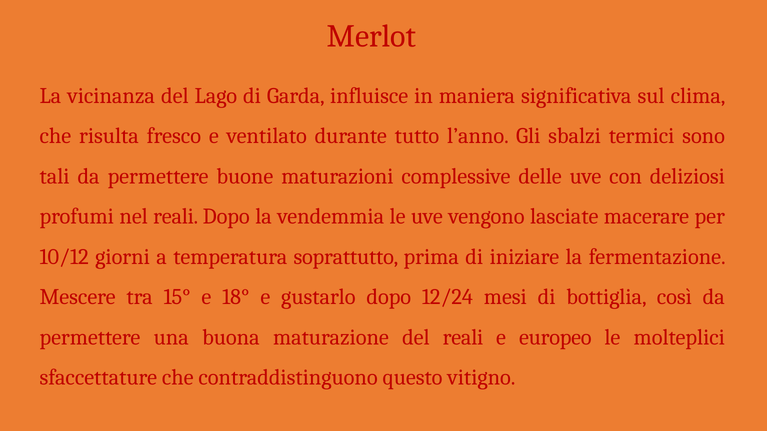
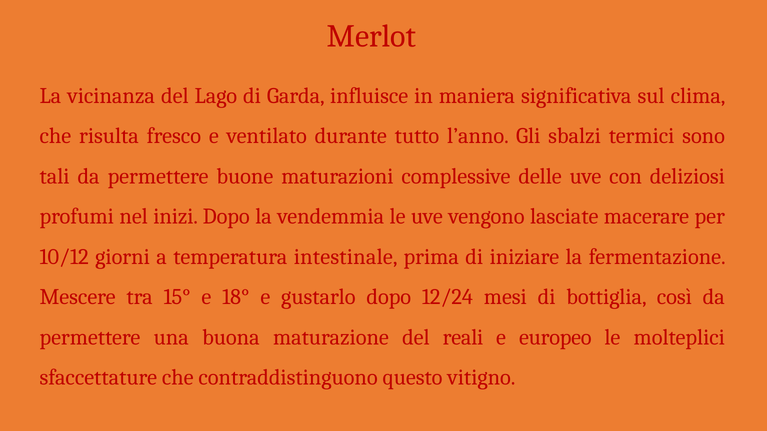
nel reali: reali -> inizi (176, 217)
soprattutto: soprattutto -> intestinale (346, 257)
